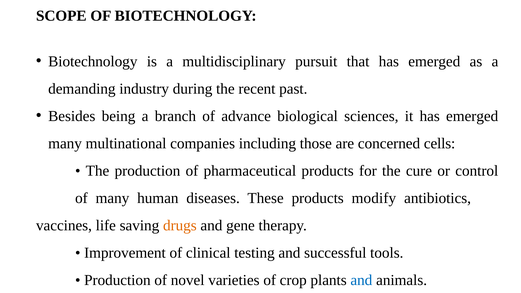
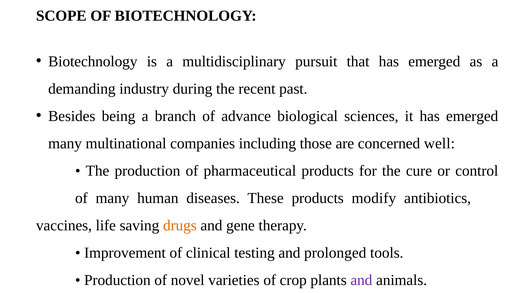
cells: cells -> well (439, 144)
successful: successful -> prolonged (335, 253)
and colour: blue -> purple (361, 280)
